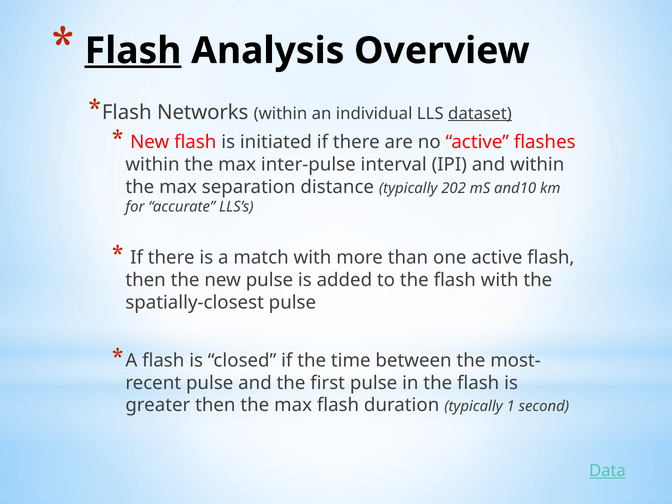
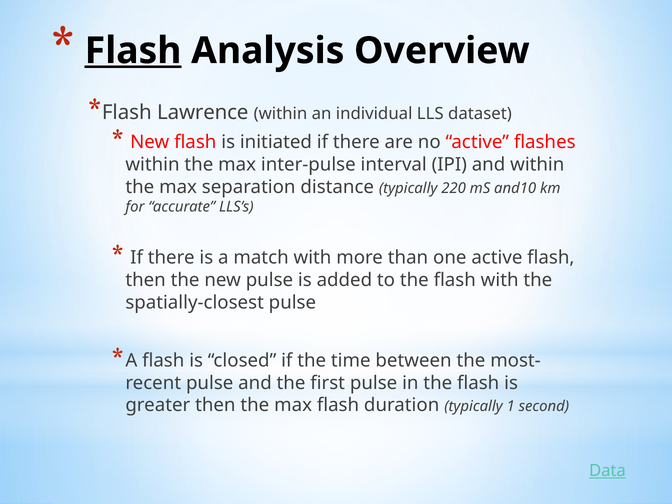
Networks: Networks -> Lawrence (203, 112)
dataset underline: present -> none (480, 114)
202: 202 -> 220 (454, 188)
